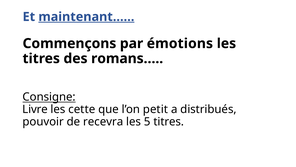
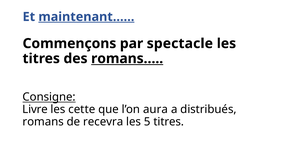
émotions: émotions -> spectacle (180, 43)
romans… underline: none -> present (127, 58)
petit: petit -> aura (155, 109)
pouvoir: pouvoir -> romans (43, 121)
